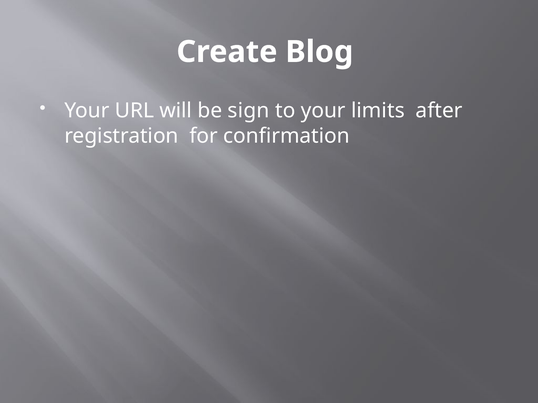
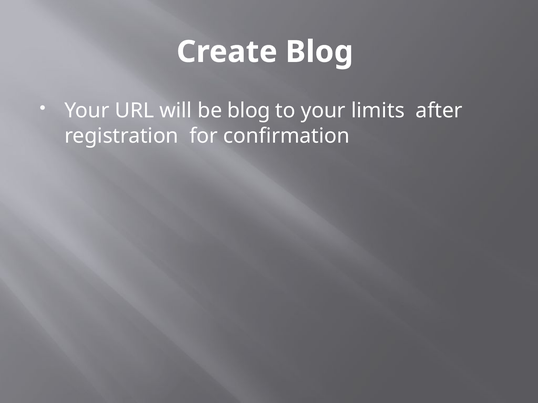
be sign: sign -> blog (249, 111)
